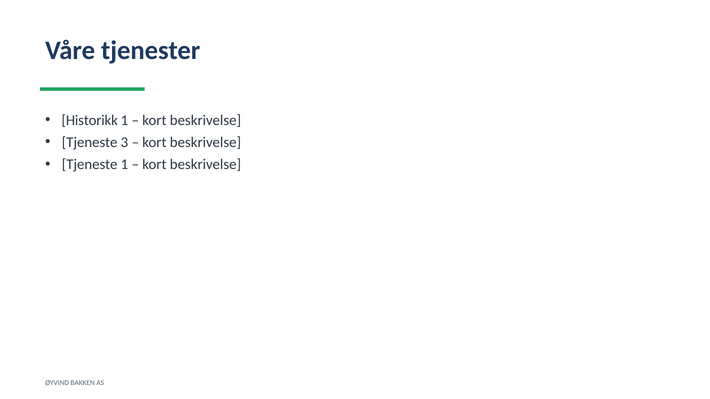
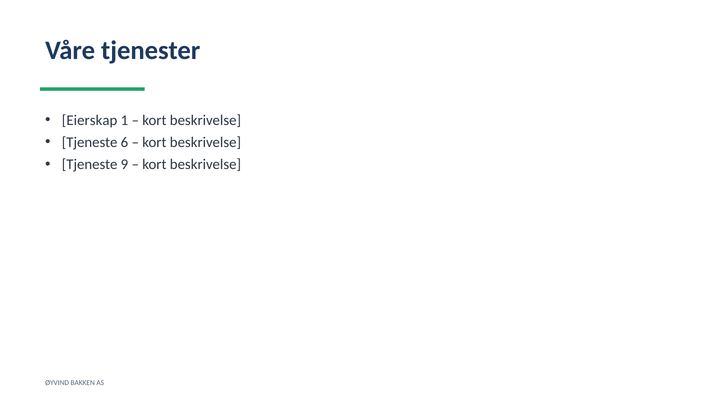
Historikk: Historikk -> Eierskap (90, 120)
3: 3 -> 6 (124, 142)
Tjeneste 1: 1 -> 9 (124, 165)
